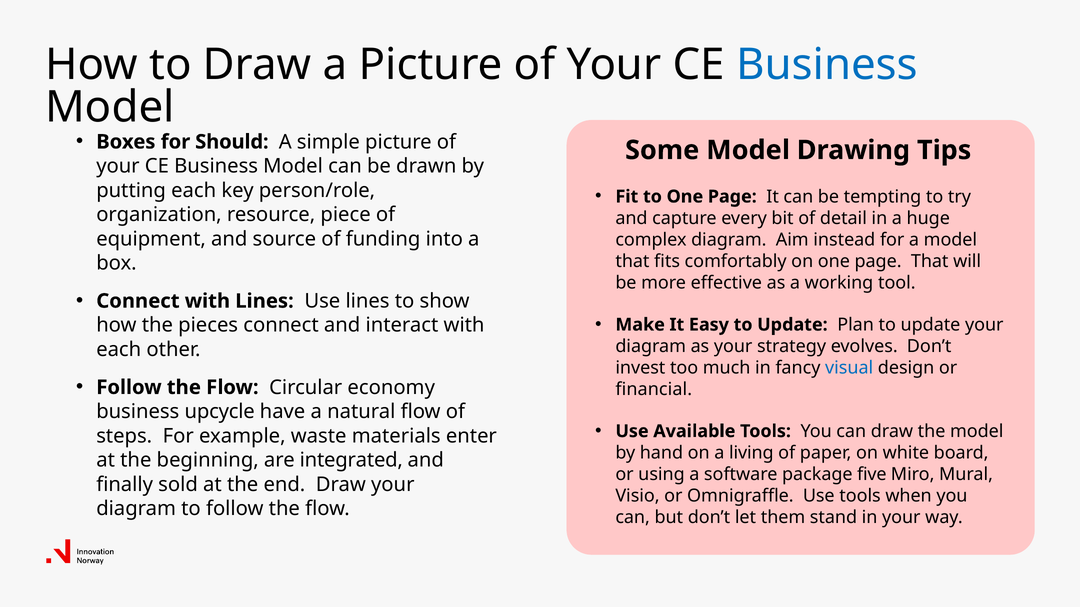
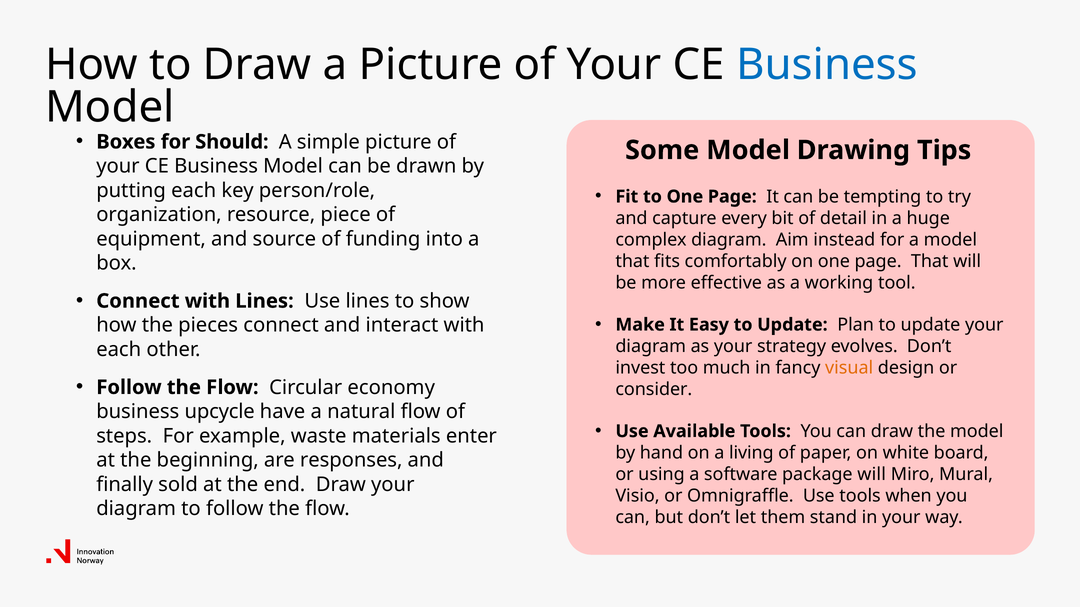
visual colour: blue -> orange (849, 368)
financial: financial -> consider (654, 390)
integrated: integrated -> responses (351, 461)
package five: five -> will (872, 475)
